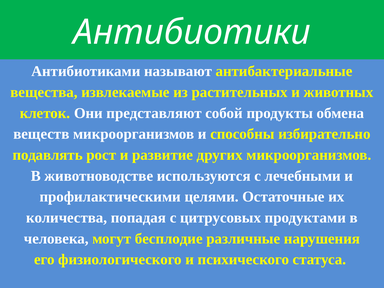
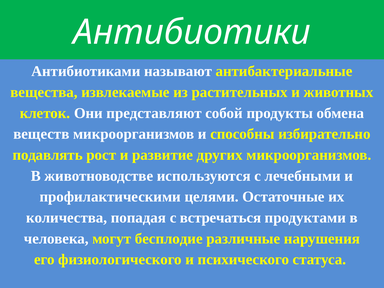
цитрусовых: цитрусовых -> встречаться (221, 218)
